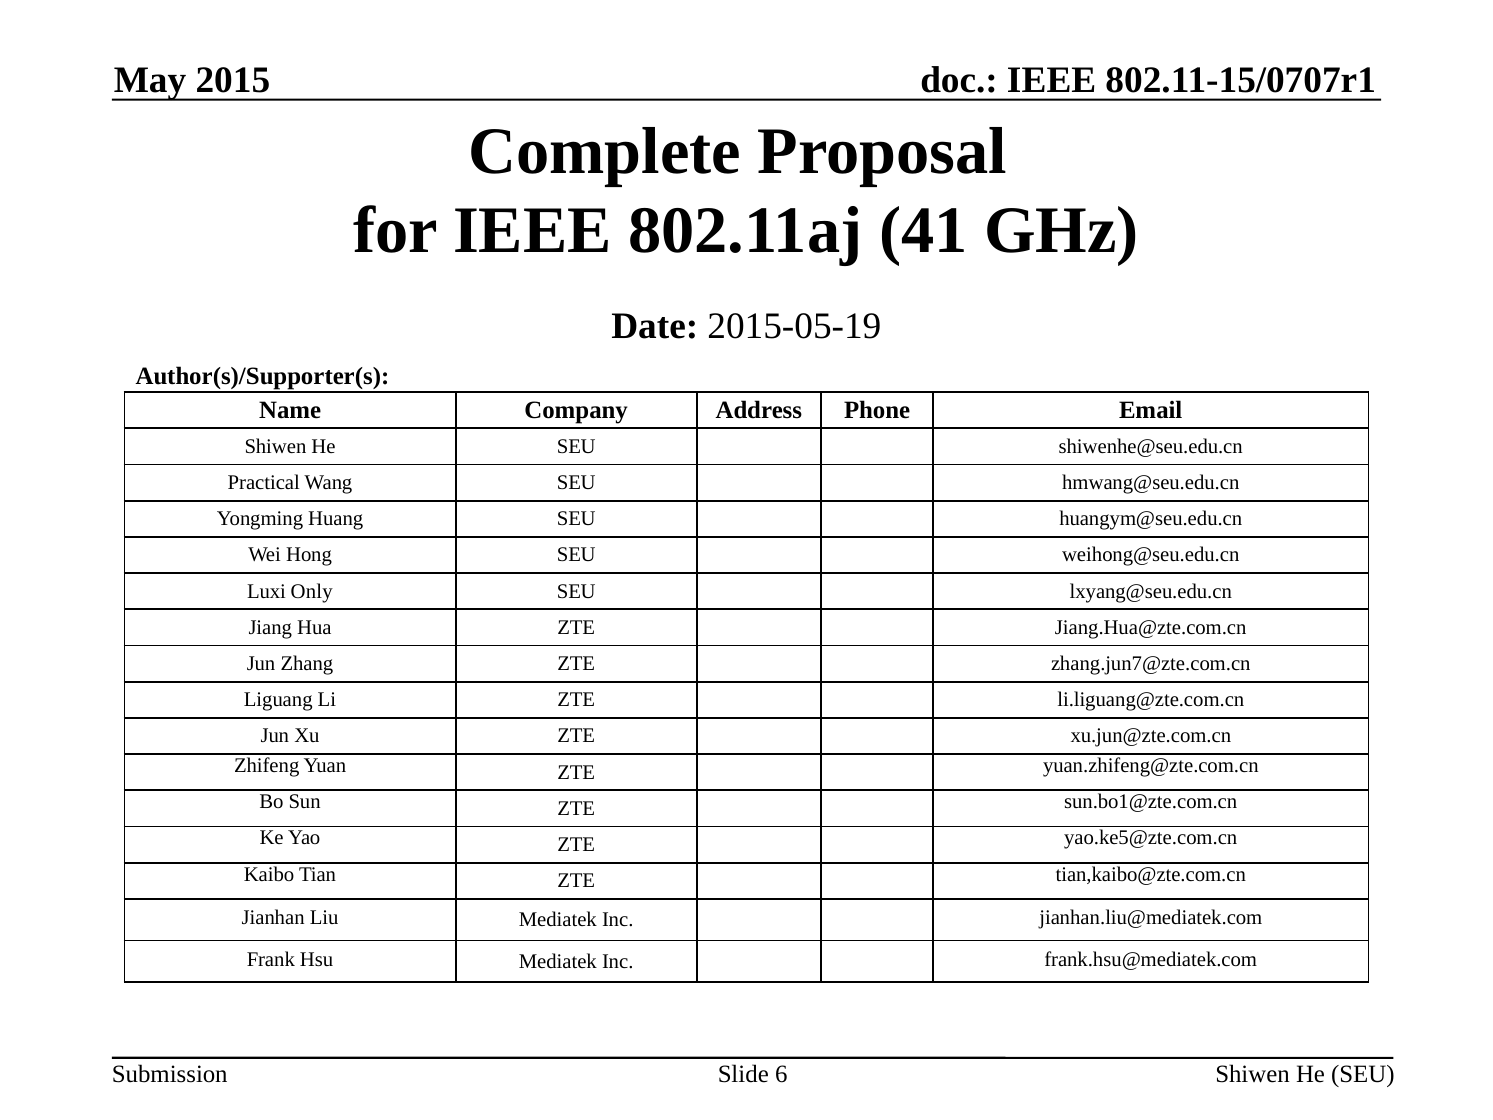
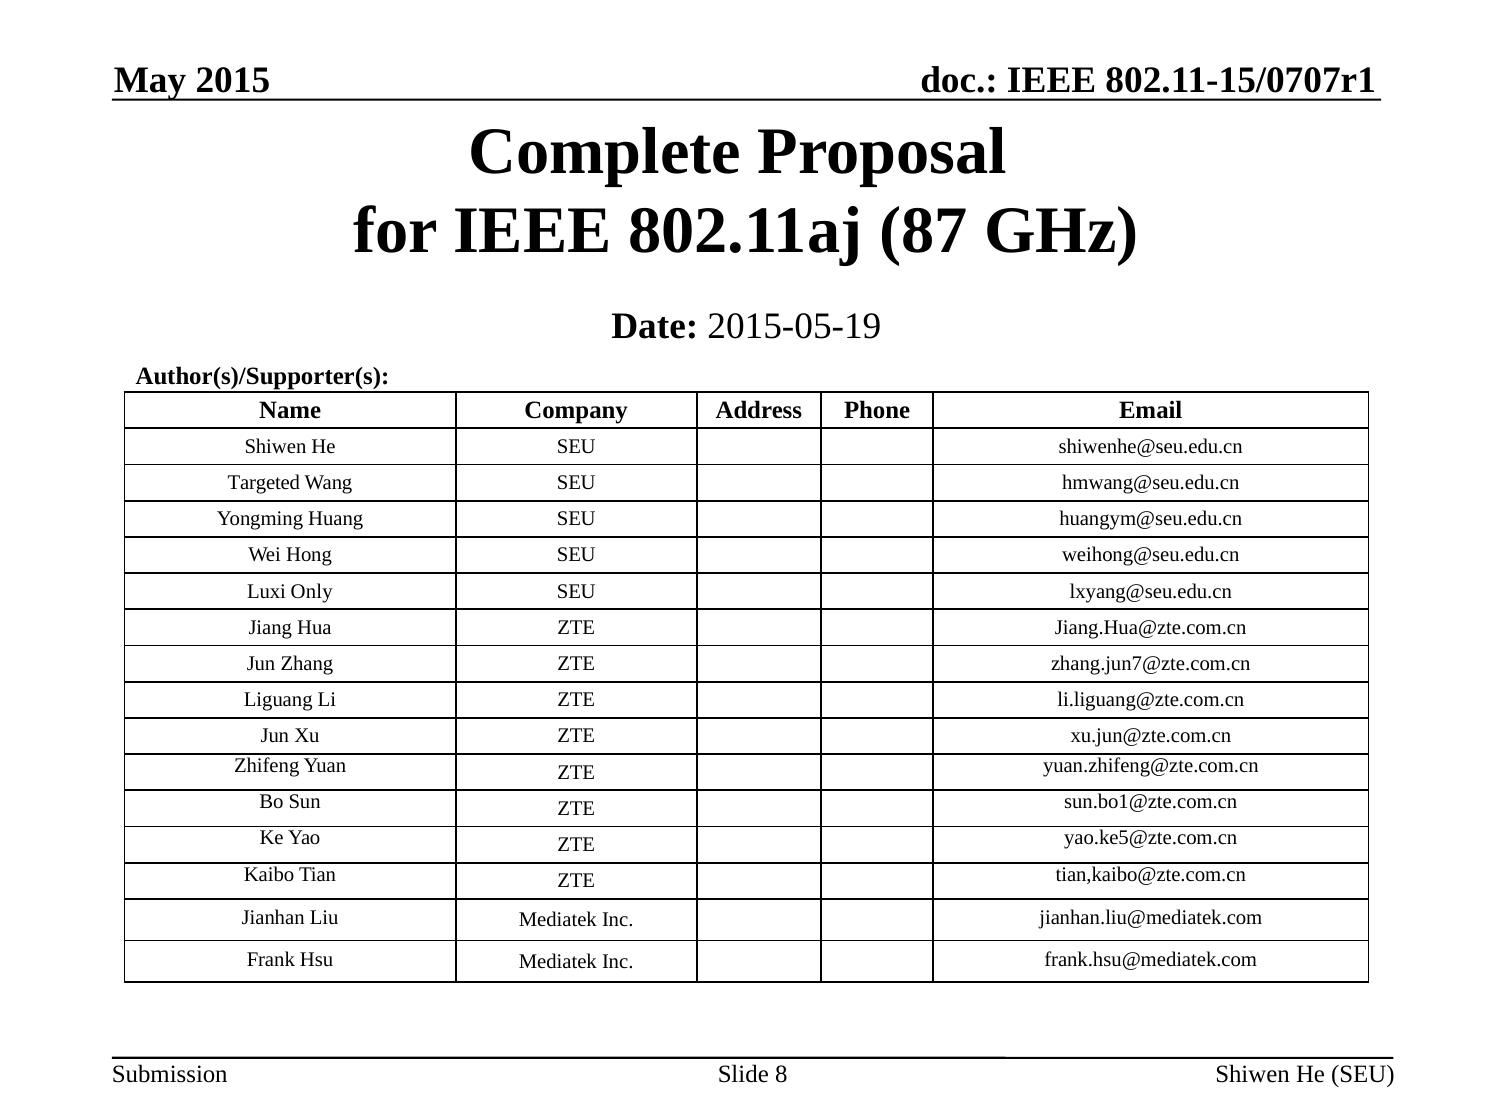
41: 41 -> 87 (923, 231)
Practical: Practical -> Targeted (264, 482)
6: 6 -> 8 (781, 1074)
